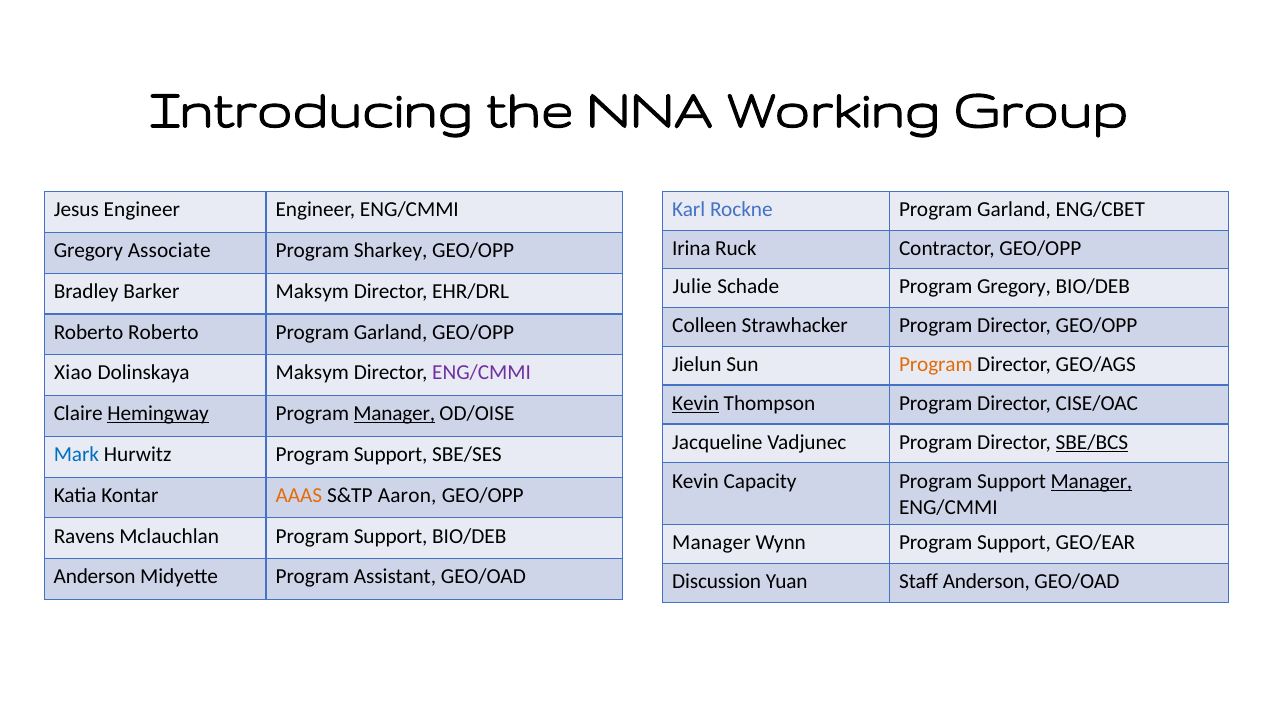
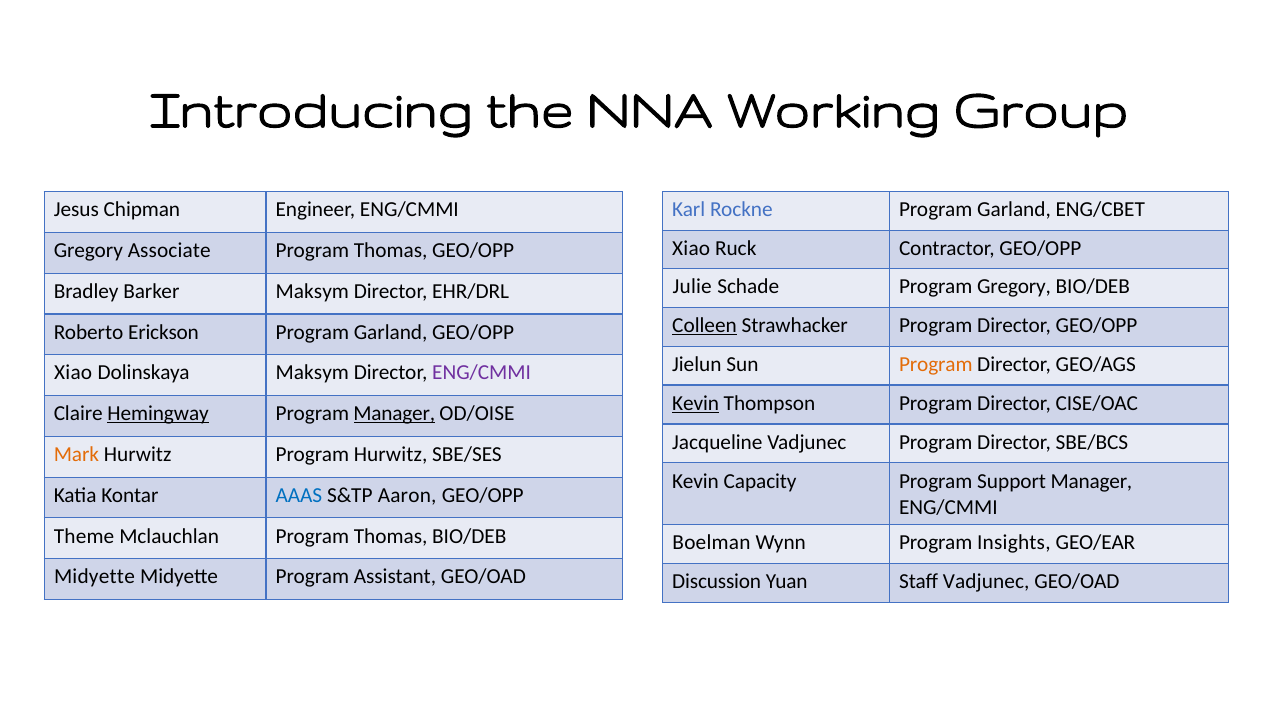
Jesus Engineer: Engineer -> Chipman (142, 210)
Irina: Irina -> Xiao (691, 249)
Sharkey: Sharkey -> Thomas (391, 251)
Colleen underline: none -> present (704, 325)
Roberto Roberto: Roberto -> Erickson (164, 332)
SBE/BCS underline: present -> none (1092, 442)
Mark colour: blue -> orange (76, 454)
Hurwitz Program Support: Support -> Hurwitz (391, 454)
Manager underline: present -> none (1091, 481)
AAAS colour: orange -> blue (299, 495)
Ravens: Ravens -> Theme (84, 536)
Mclauchlan Program Support: Support -> Thomas (391, 536)
Manager: Manager -> Boelman (711, 543)
Wynn Program Support: Support -> Insights (1014, 543)
Anderson: Anderson -> Midyette (94, 577)
Staff Anderson: Anderson -> Vadjunec (986, 582)
